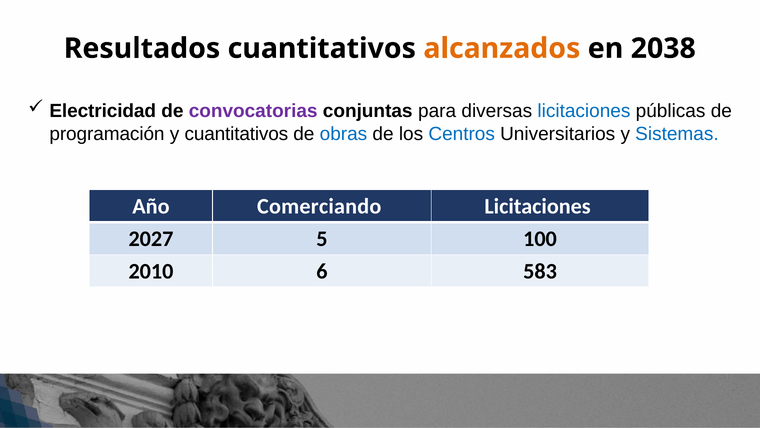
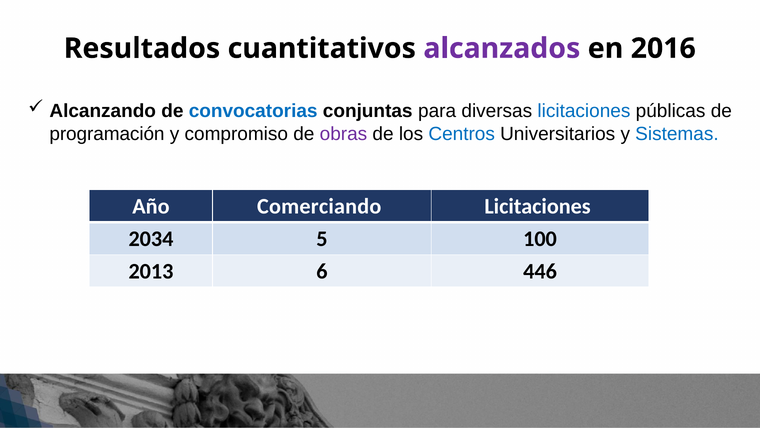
alcanzados colour: orange -> purple (502, 48)
2038: 2038 -> 2016 (663, 48)
Electricidad: Electricidad -> Alcanzando (103, 111)
convocatorias colour: purple -> blue (253, 111)
y cuantitativos: cuantitativos -> compromiso (236, 134)
obras colour: blue -> purple (343, 134)
2027: 2027 -> 2034 (151, 239)
2010: 2010 -> 2013 (151, 271)
583: 583 -> 446 (540, 271)
